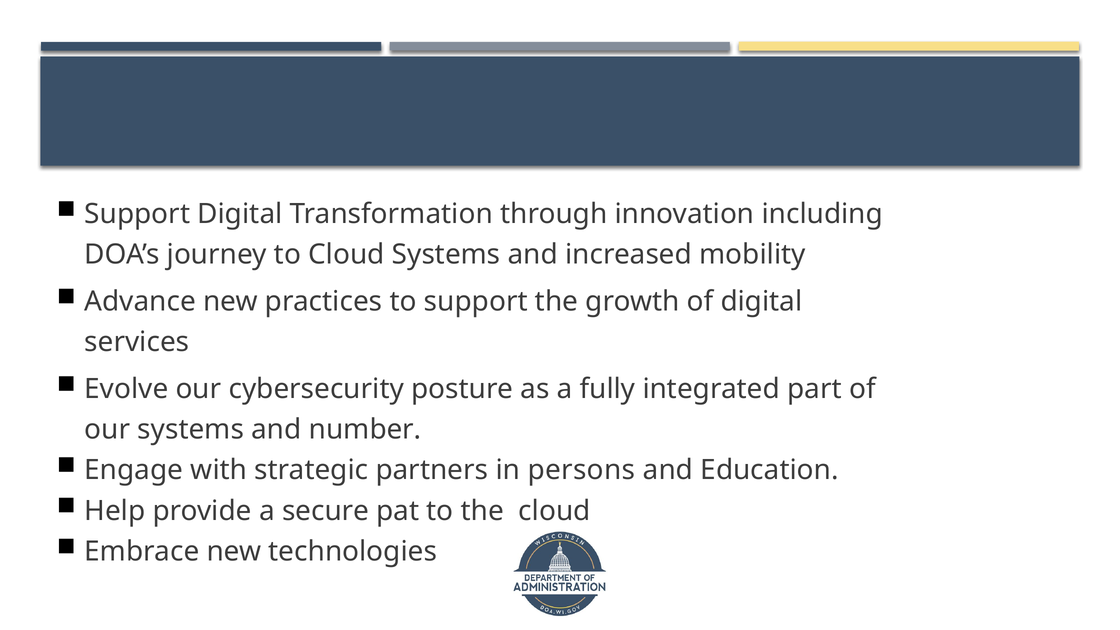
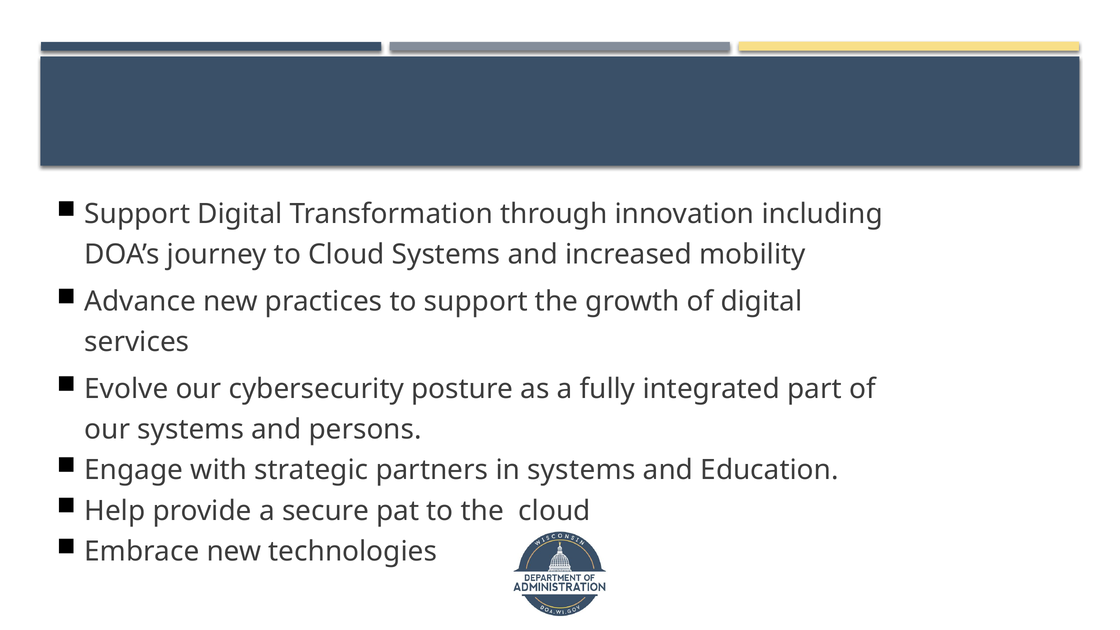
number: number -> persons (365, 430)
in persons: persons -> systems (581, 470)
